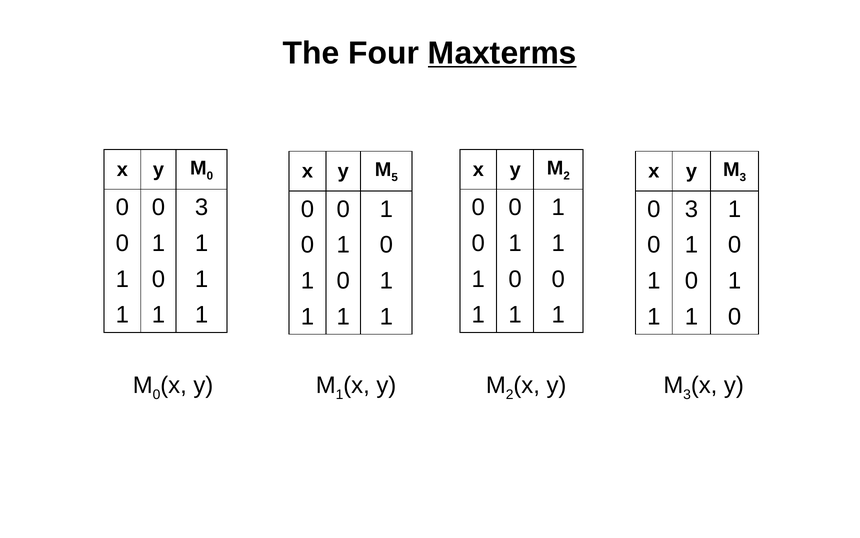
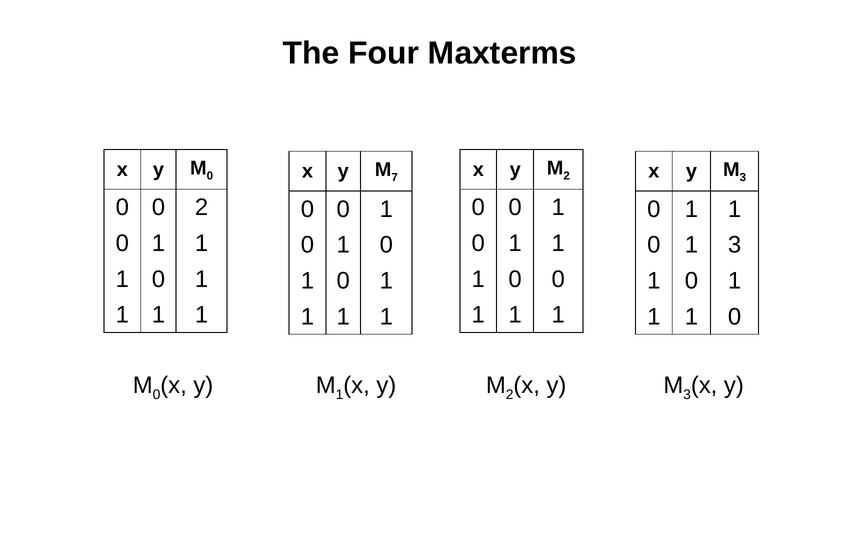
Maxterms underline: present -> none (502, 53)
5: 5 -> 7 (395, 177)
0 0 3: 3 -> 2 (202, 207)
3: 3 -> 1 (691, 209)
0: 0 -> 3 (735, 245)
